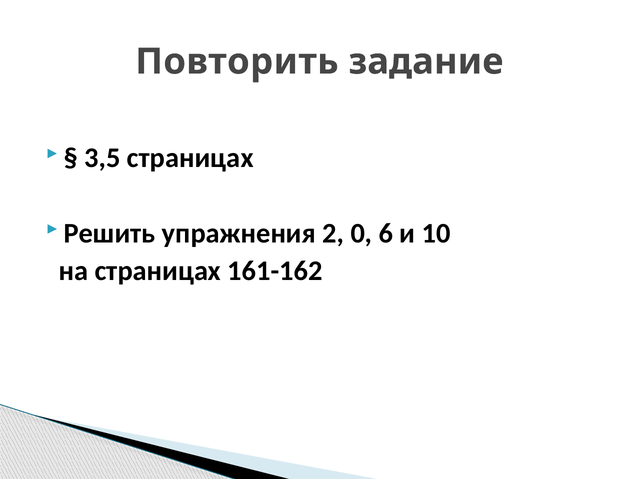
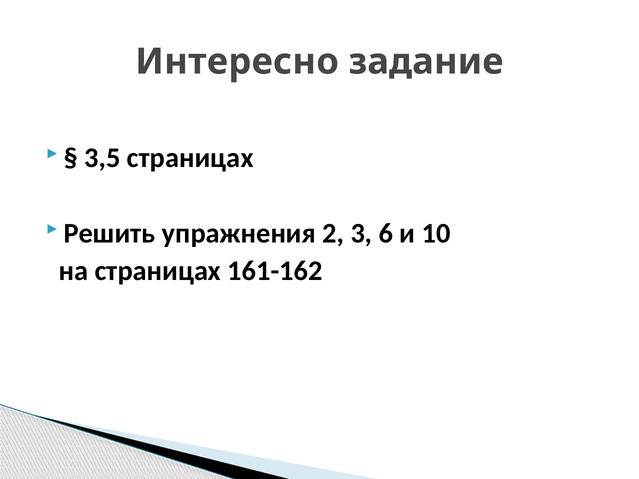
Повторить: Повторить -> Интересно (237, 62)
0: 0 -> 3 (361, 233)
